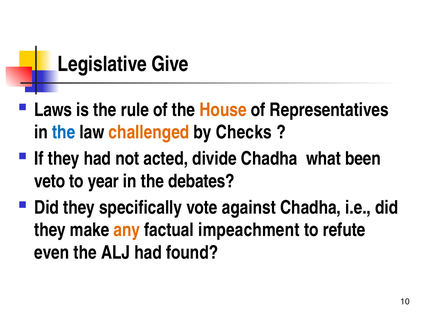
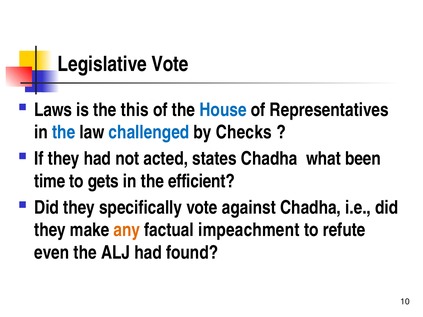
Legislative Give: Give -> Vote (170, 64)
rule: rule -> this (135, 110)
House colour: orange -> blue (223, 110)
challenged colour: orange -> blue (149, 132)
divide: divide -> states (215, 159)
veto: veto -> time (50, 181)
year: year -> gets (103, 181)
debates: debates -> efficient (201, 181)
